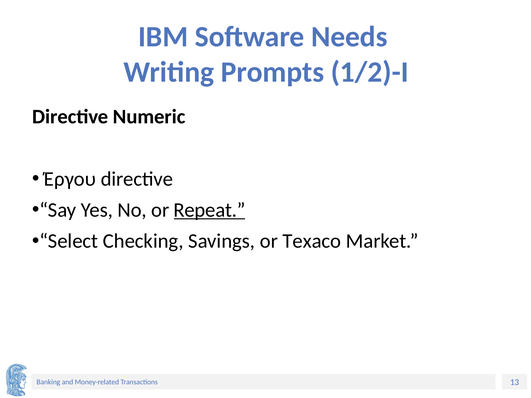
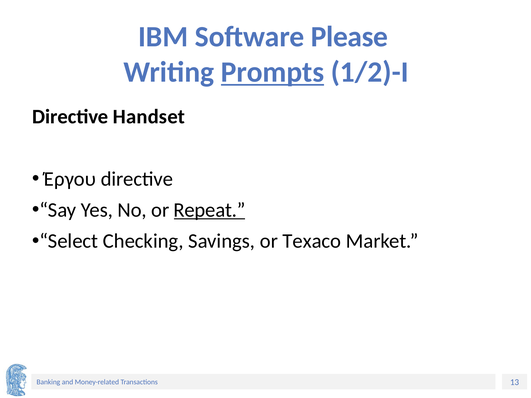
Needs: Needs -> Please (349, 37)
Prompts underline: none -> present (272, 72)
Numeric: Numeric -> Handset (149, 117)
